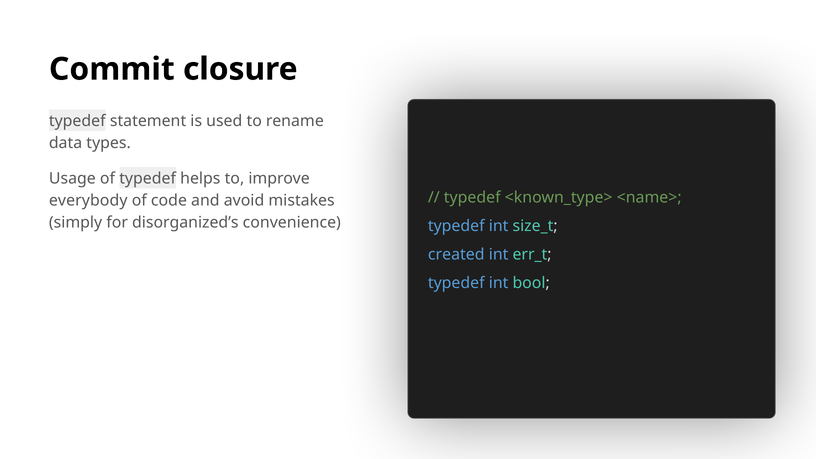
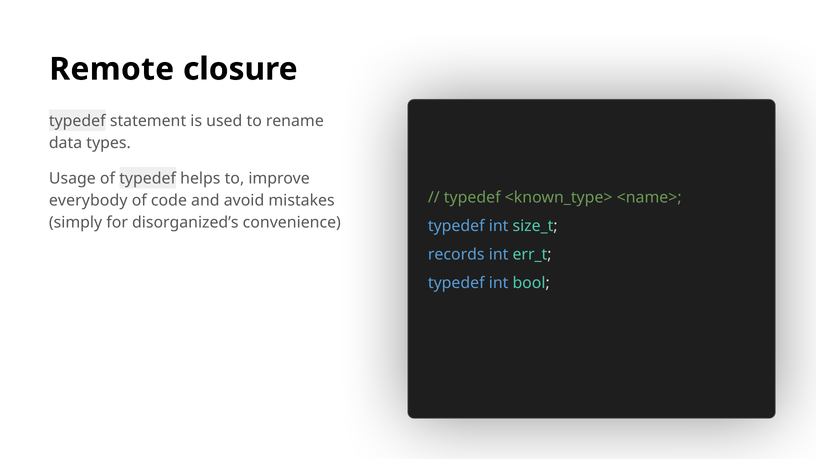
Commit: Commit -> Remote (112, 69)
created: created -> records (456, 255)
